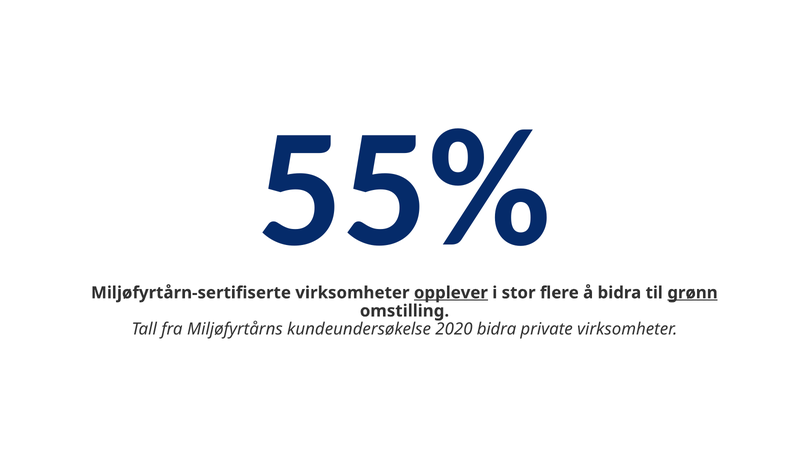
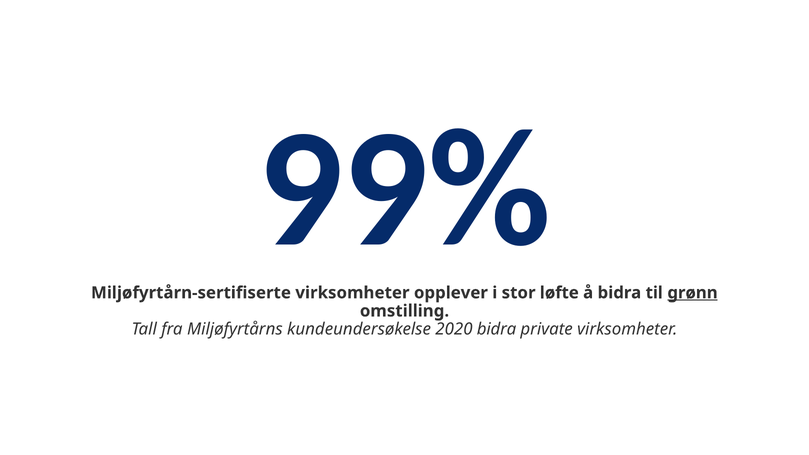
55%: 55% -> 99% (404, 189)
opplever underline: present -> none (451, 293)
flere: flere -> løfte (559, 293)
